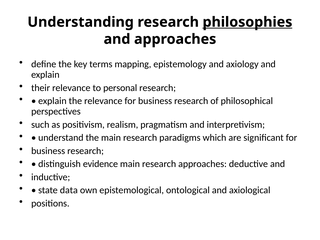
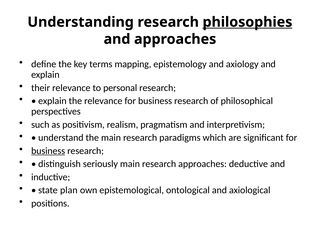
business underline: none -> present (48, 151)
evidence: evidence -> seriously (100, 164)
data: data -> plan (69, 190)
